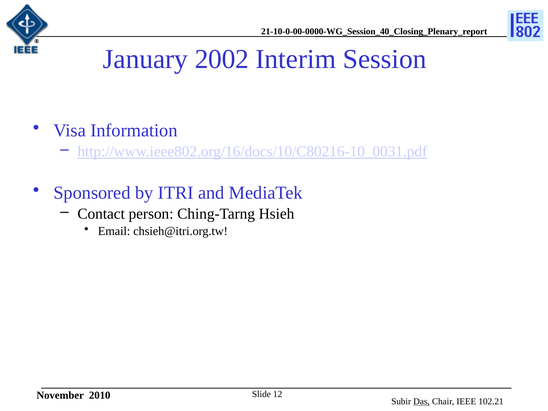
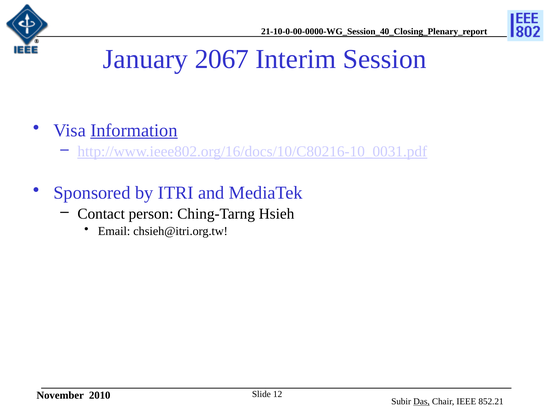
2002: 2002 -> 2067 (222, 59)
Information underline: none -> present (134, 130)
102.21: 102.21 -> 852.21 (491, 402)
